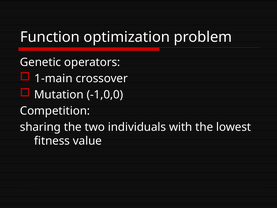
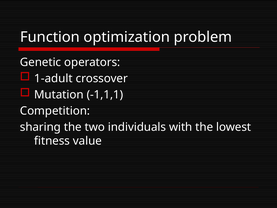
1-main: 1-main -> 1-adult (53, 78)
-1,0,0: -1,0,0 -> -1,1,1 (105, 95)
